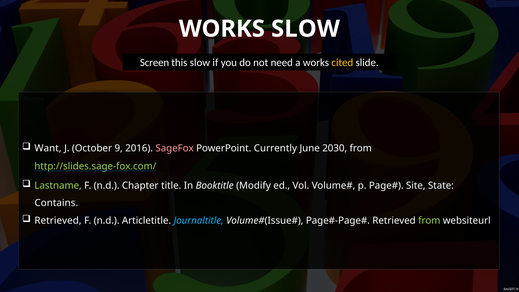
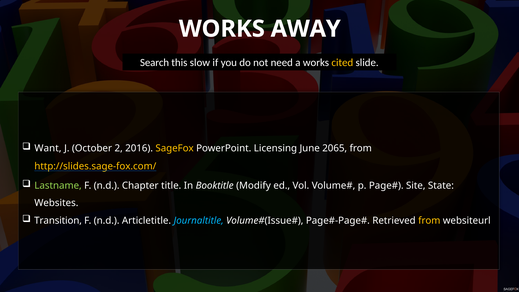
WORKS SLOW: SLOW -> AWAY (306, 29)
Screen: Screen -> Search (155, 63)
9: 9 -> 2 (119, 148)
SageFox colour: pink -> yellow (175, 148)
Currently: Currently -> Licensing (275, 148)
2030: 2030 -> 2065 (335, 148)
http://slides.sage-fox.com/ colour: light green -> yellow (95, 166)
Contains: Contains -> Websites (56, 203)
Retrieved: Retrieved -> Transition (58, 221)
from colour: light green -> yellow (429, 221)
